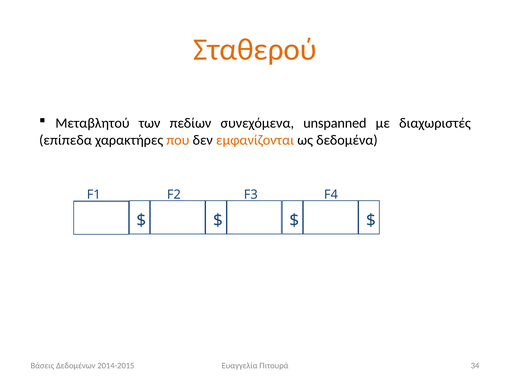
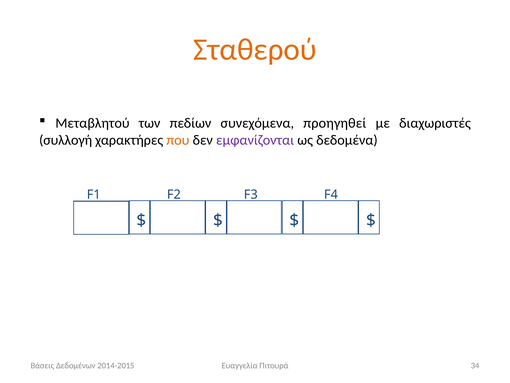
unspanned: unspanned -> προηγηθεί (335, 123)
επίπεδα: επίπεδα -> συλλογή (66, 140)
εμφανίζονται colour: orange -> purple (255, 140)
